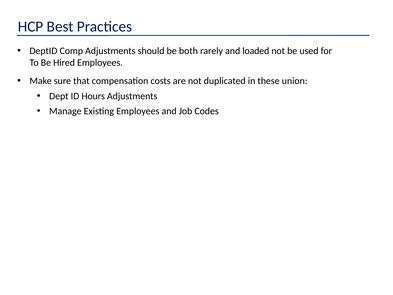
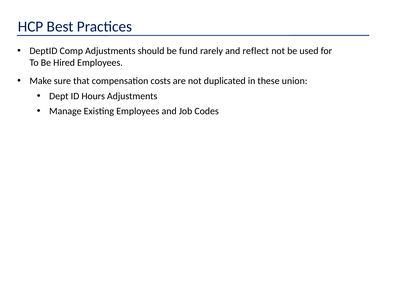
both: both -> fund (188, 51)
loaded: loaded -> reflect (256, 51)
